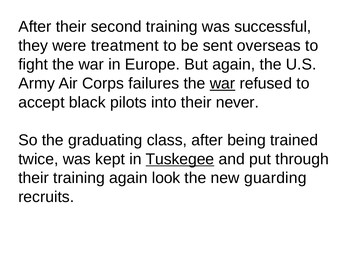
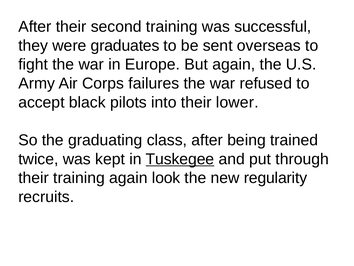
treatment: treatment -> graduates (125, 45)
war underline: present -> none (222, 83)
never: never -> lower (237, 102)
guarding: guarding -> regularity (276, 178)
